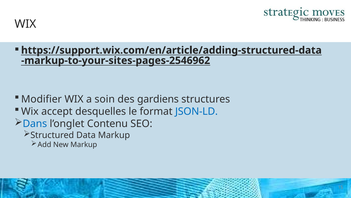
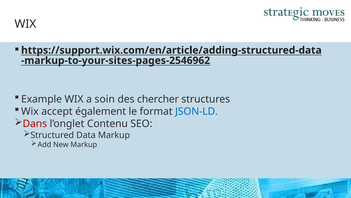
Modifier: Modifier -> Example (42, 99)
gardiens: gardiens -> chercher (158, 99)
desquelles: desquelles -> également (101, 111)
Dans colour: blue -> red (35, 123)
